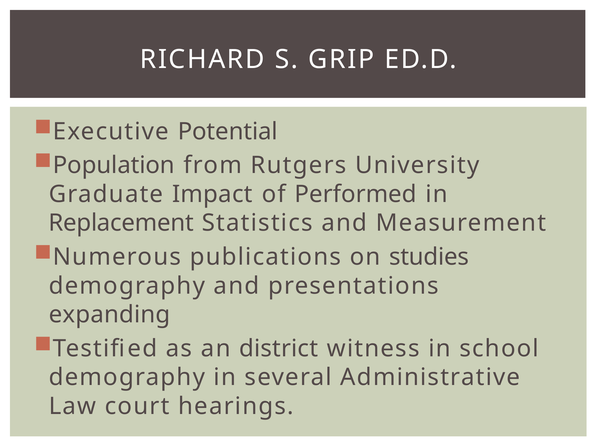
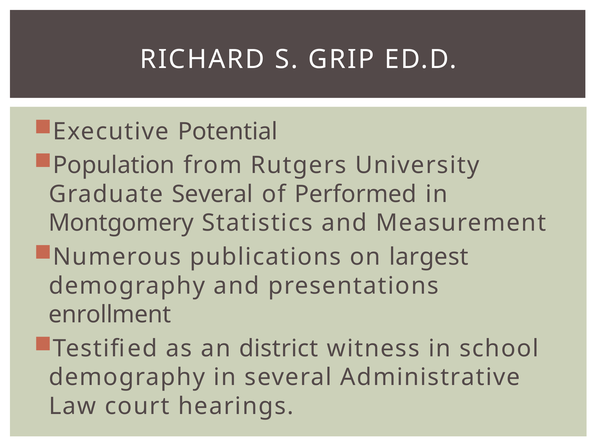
Graduate Impact: Impact -> Several (213, 194)
Replacement: Replacement -> Montgomery (121, 223)
studies: studies -> largest (429, 257)
expanding: expanding -> enrollment (110, 314)
